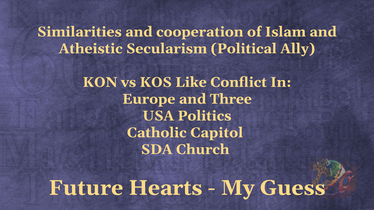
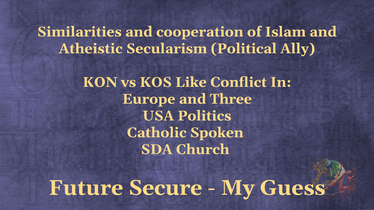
Capitol: Capitol -> Spoken (217, 133)
Hearts: Hearts -> Secure (165, 188)
